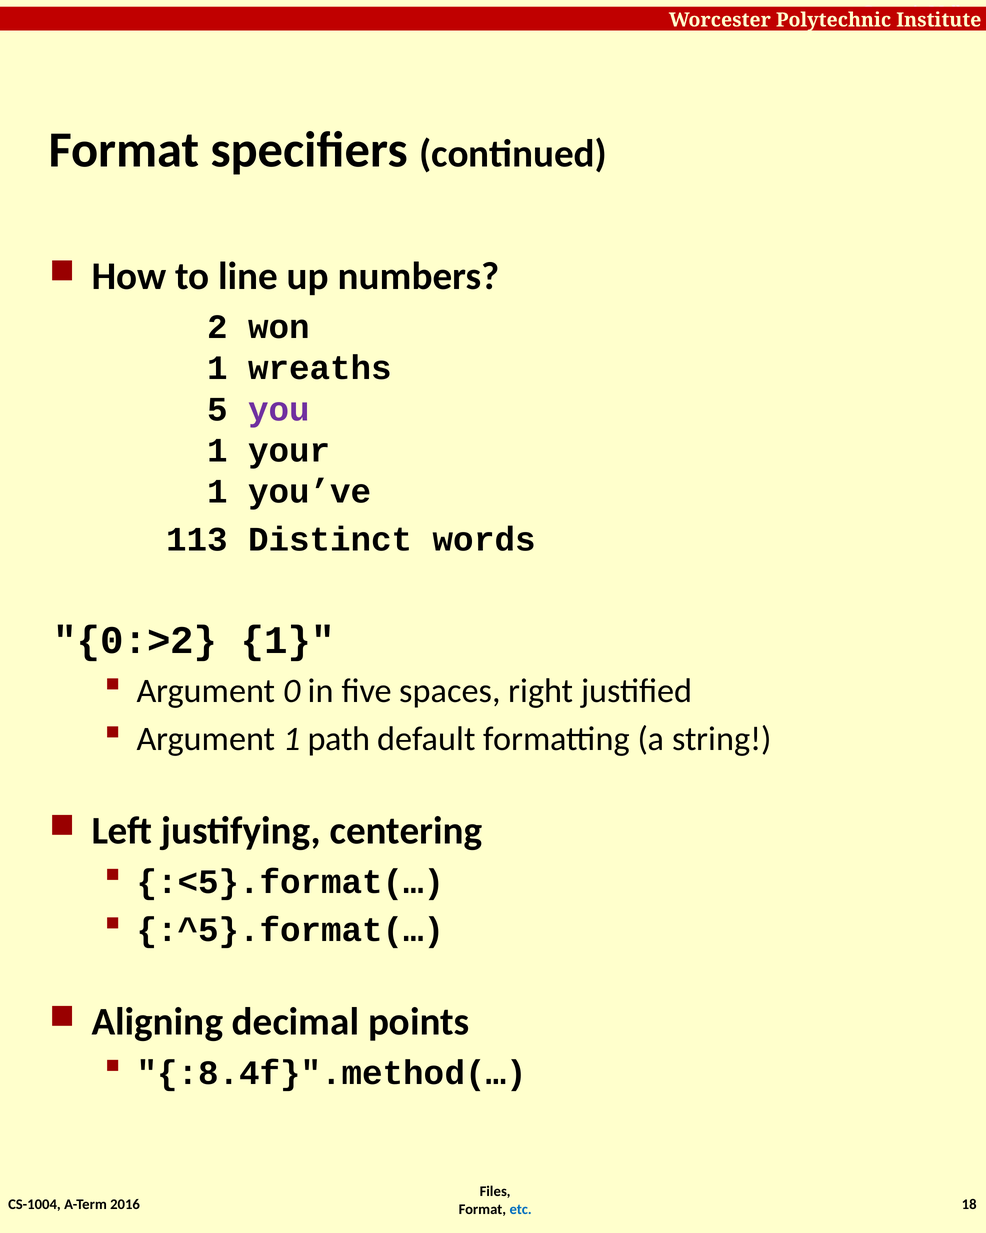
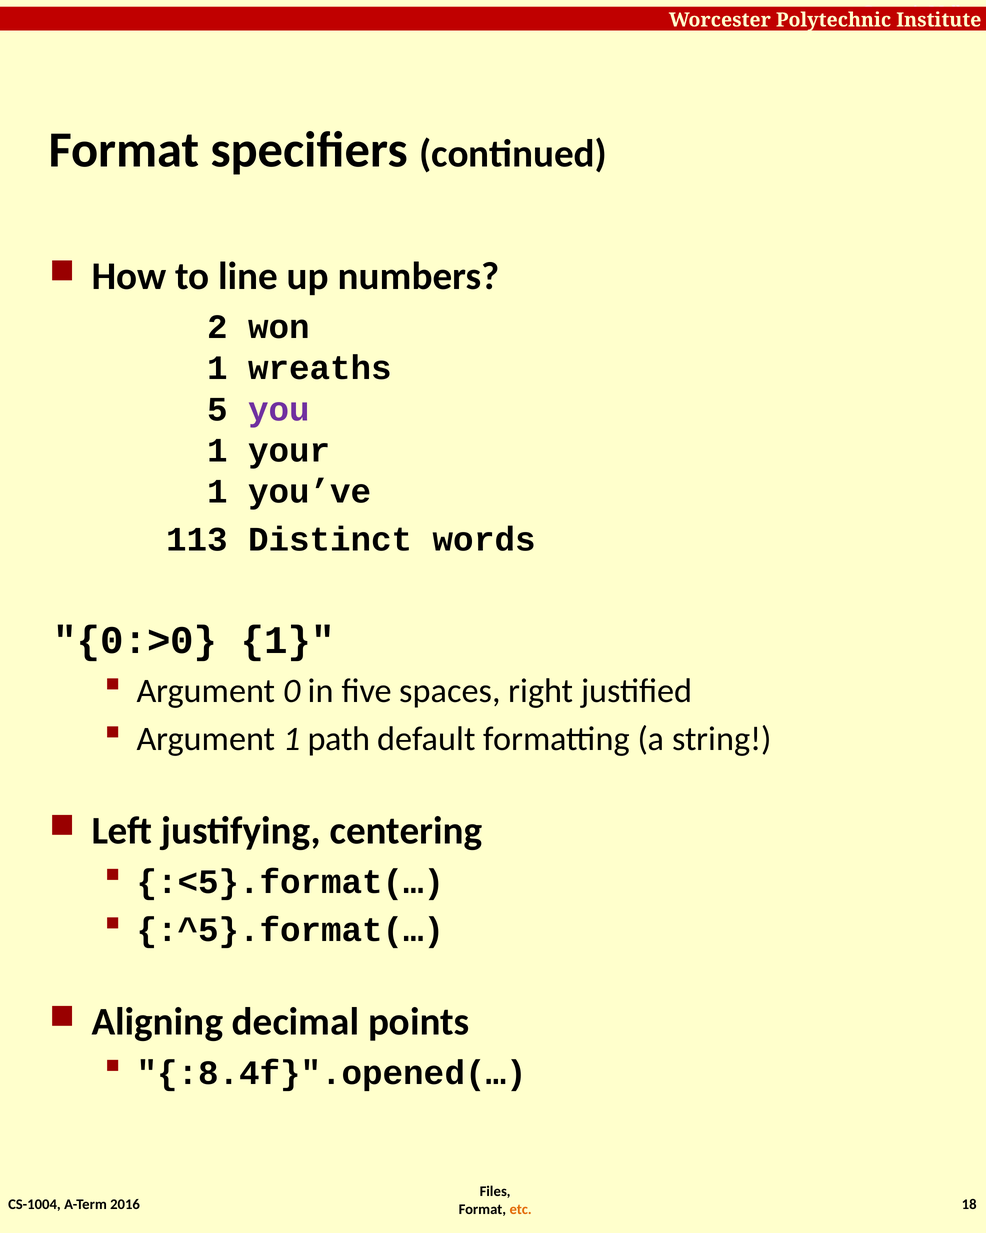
0:>2: 0:>2 -> 0:>0 (135, 640)
:8.4f}".method(…: :8.4f}".method(… -> :8.4f}".opened(… (332, 1072)
etc colour: blue -> orange (521, 1209)
